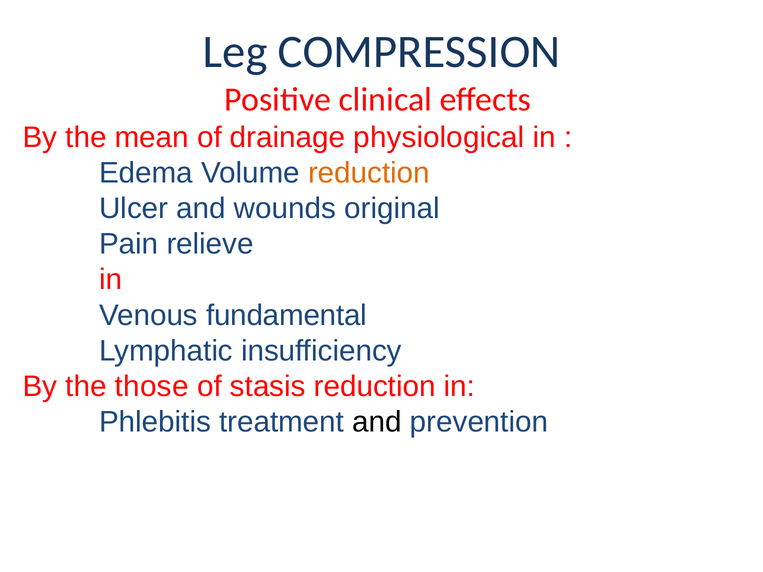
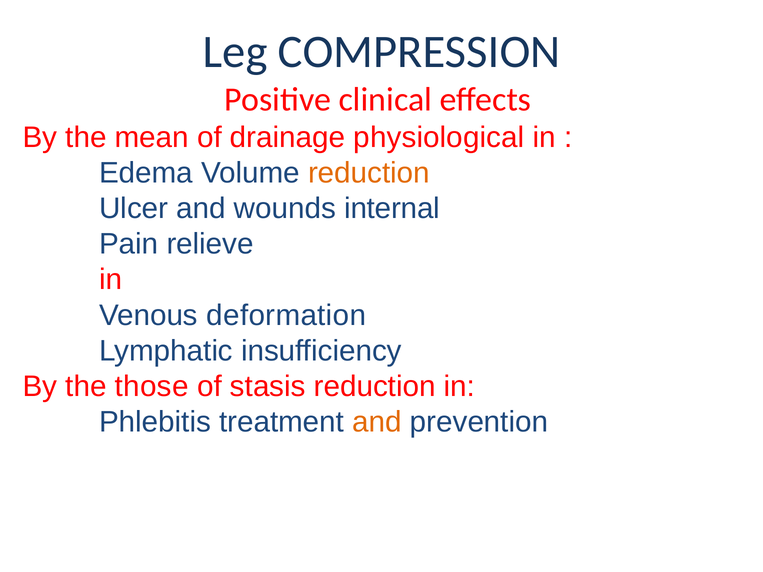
original: original -> internal (392, 209)
fundamental: fundamental -> deformation (286, 315)
and colour: black -> orange (377, 422)
